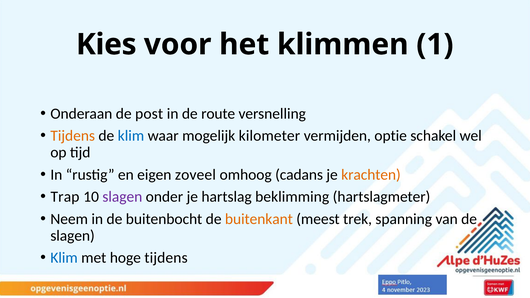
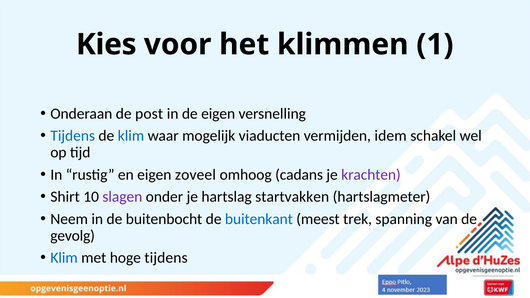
de route: route -> eigen (218, 114)
Tijdens colour: orange -> blue (73, 136)
kilometer: kilometer -> viaducten (270, 136)
optie: optie -> idem (391, 136)
krachten colour: orange -> purple (371, 175)
Trap: Trap -> Shirt (65, 197)
beklimming: beklimming -> startvakken (292, 197)
buitenkant colour: orange -> blue (259, 219)
slagen: slagen -> gevolg (73, 236)
